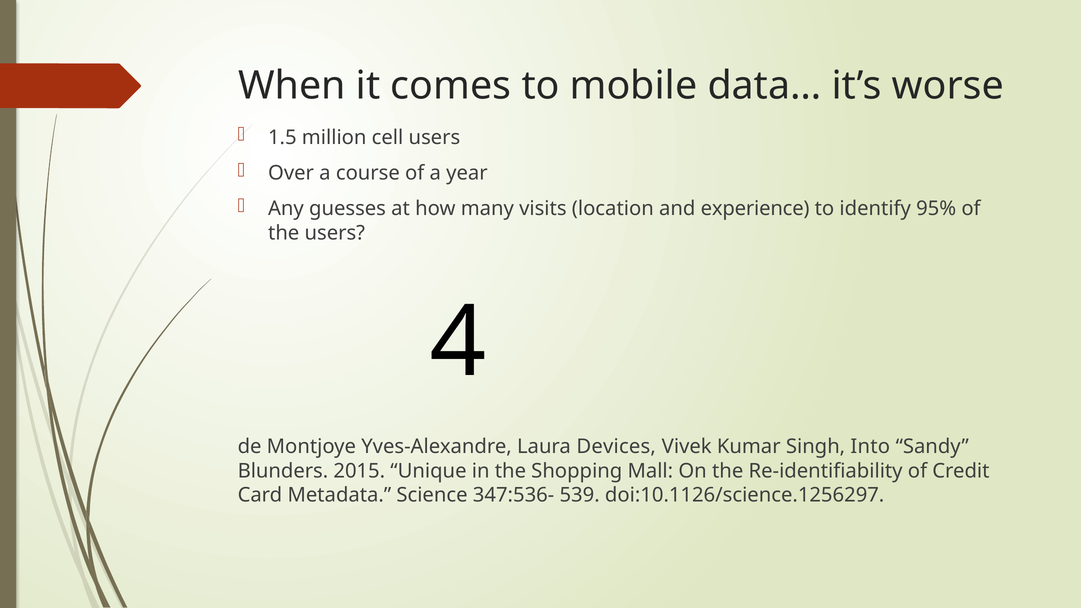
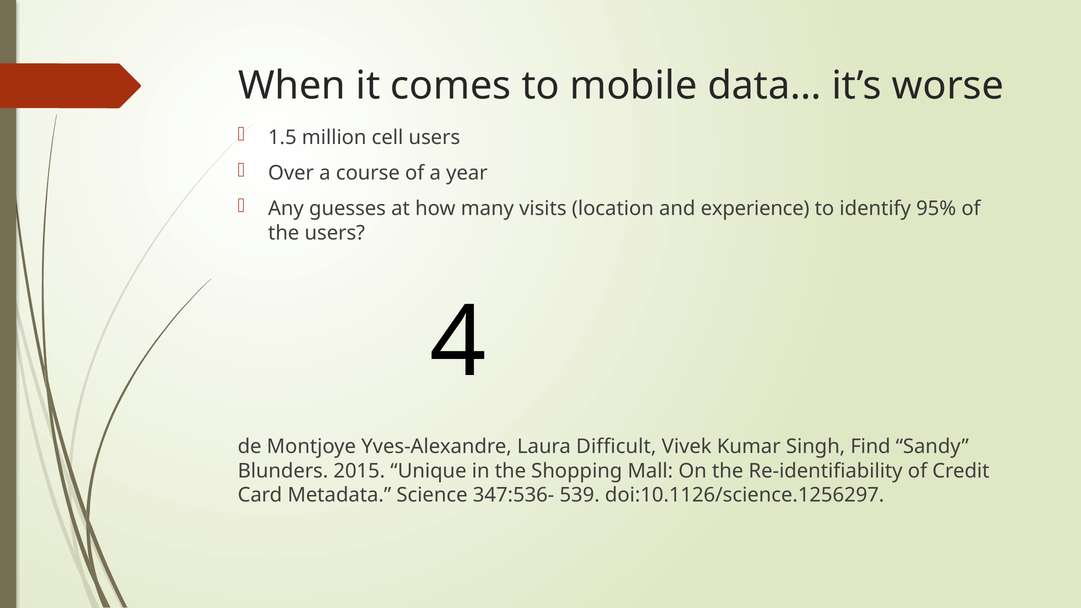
Devices: Devices -> Difficult (616, 447)
Into: Into -> Find (870, 447)
